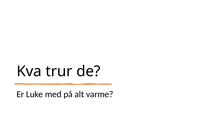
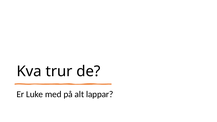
varme: varme -> lappar (100, 94)
